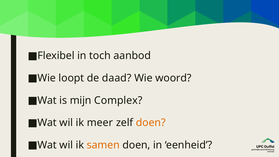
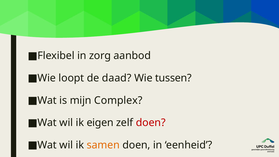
toch: toch -> zorg (100, 56)
woord: woord -> tussen (173, 78)
meer: meer -> eigen (100, 123)
doen colour: orange -> red (151, 123)
